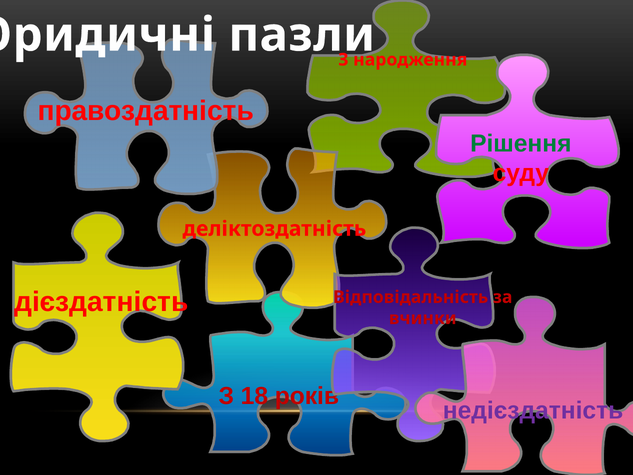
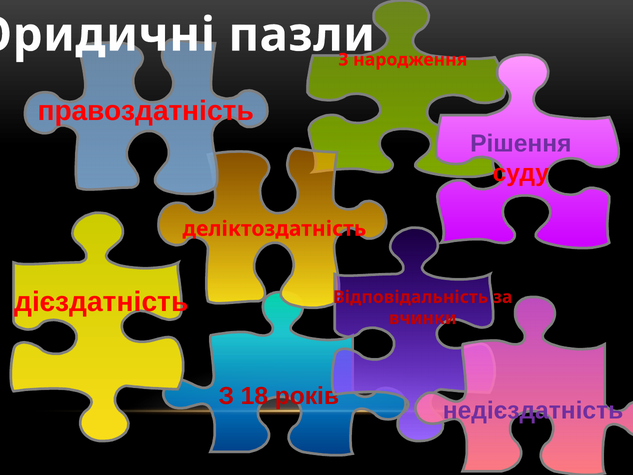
Рішення colour: green -> purple (521, 143)
